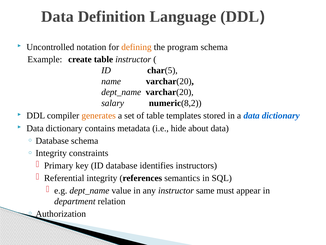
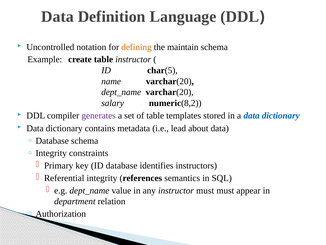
program: program -> maintain (183, 47)
generates colour: orange -> purple (99, 116)
hide: hide -> lead (178, 128)
instructor same: same -> must (205, 190)
